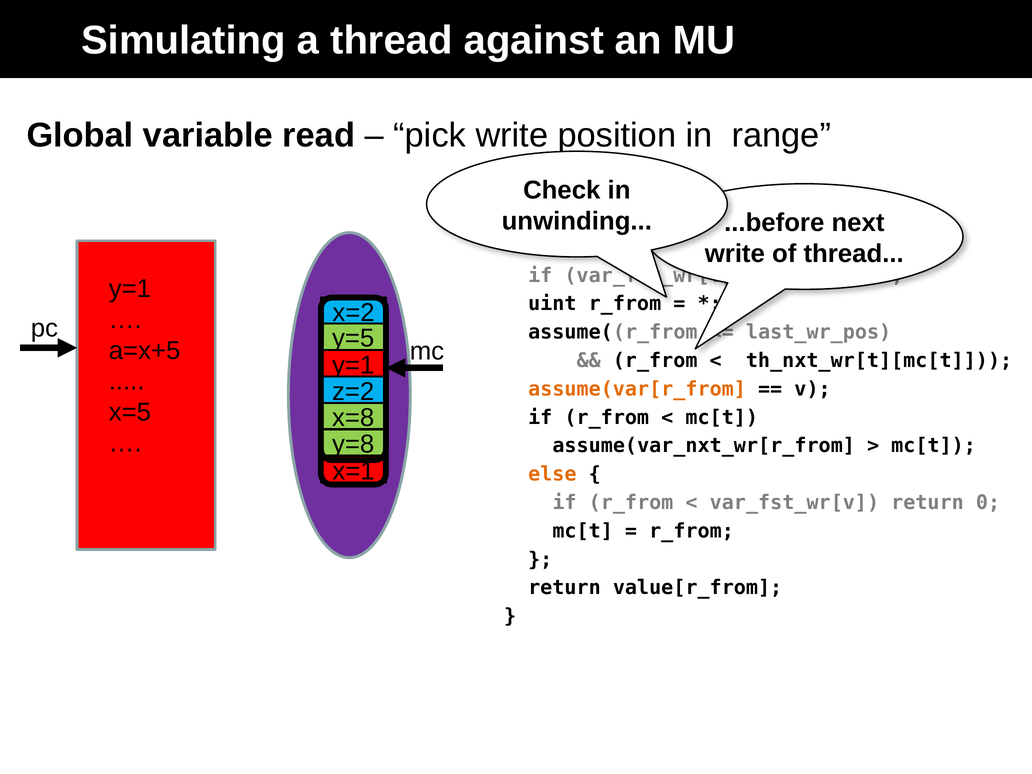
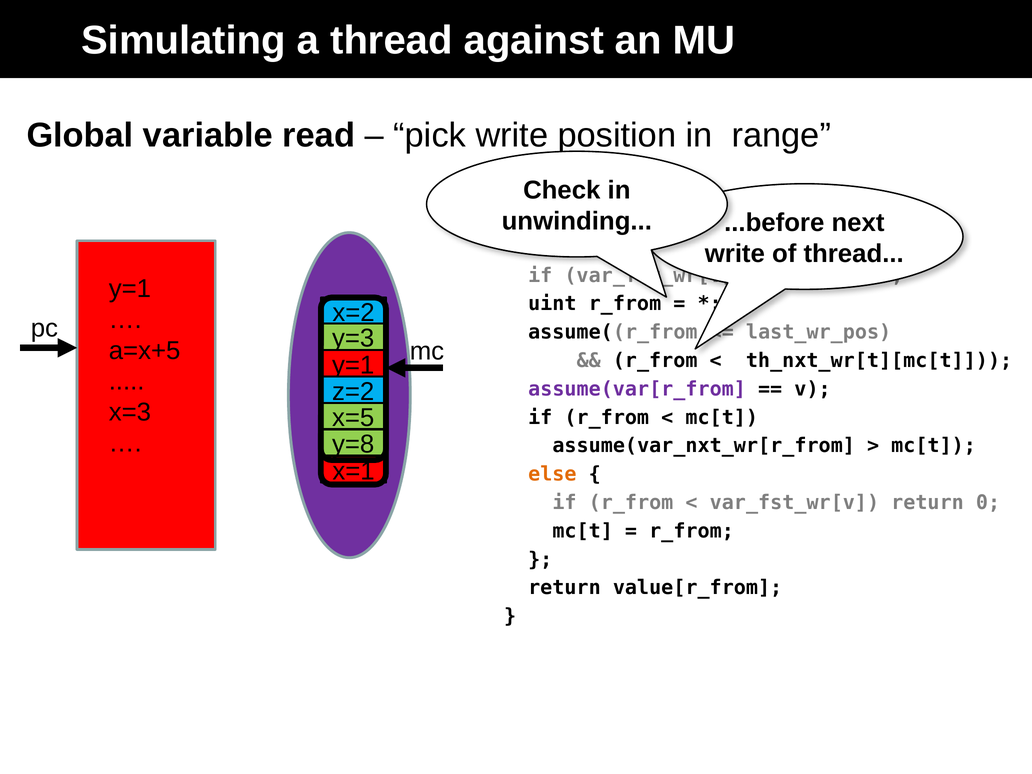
y=5: y=5 -> y=3 (353, 338)
assume(var[r_from colour: orange -> purple (637, 389)
x=5: x=5 -> x=3 (130, 412)
x=8: x=8 -> x=5 (353, 418)
